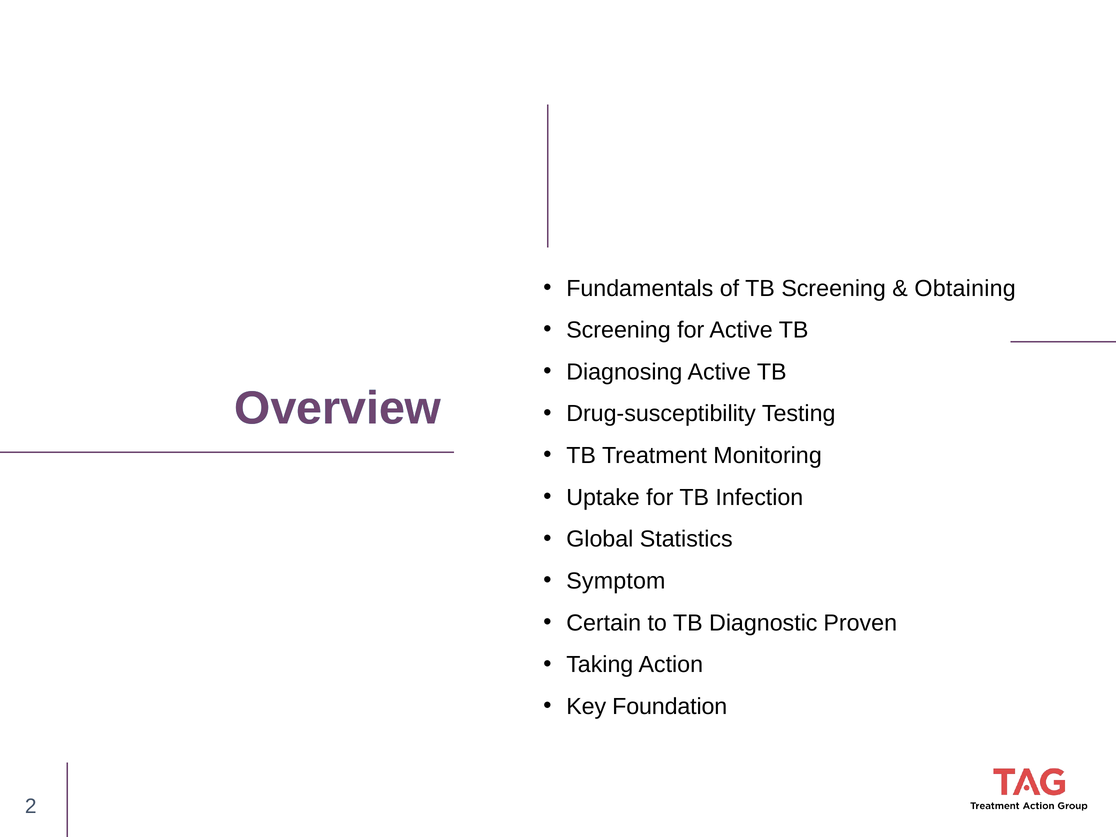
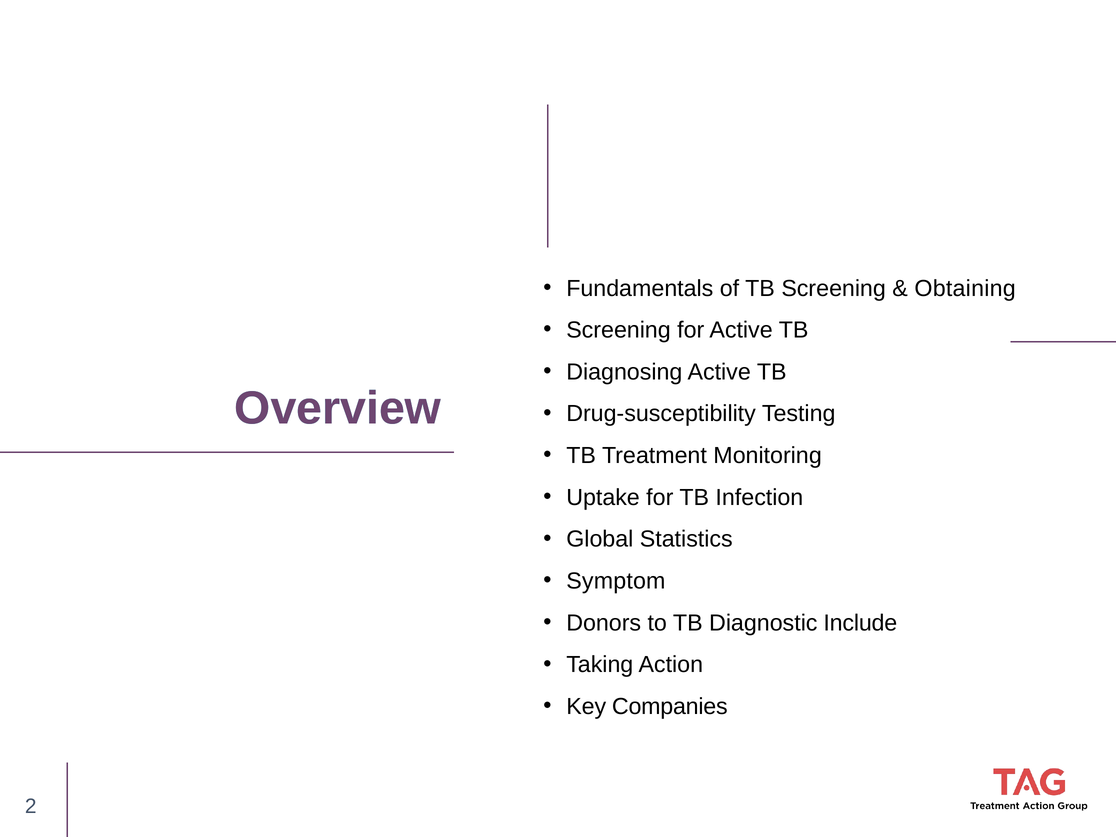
Certain: Certain -> Donors (604, 623)
Proven: Proven -> Include (860, 623)
Foundation: Foundation -> Companies (670, 707)
